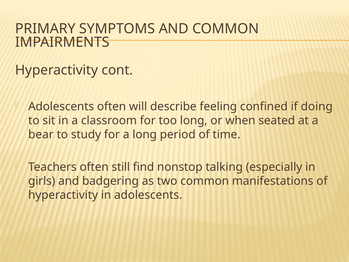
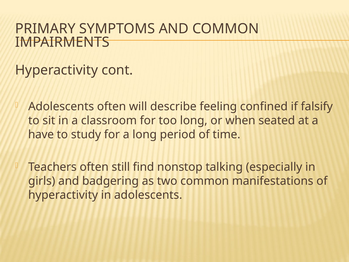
doing: doing -> falsify (317, 106)
bear: bear -> have (41, 134)
